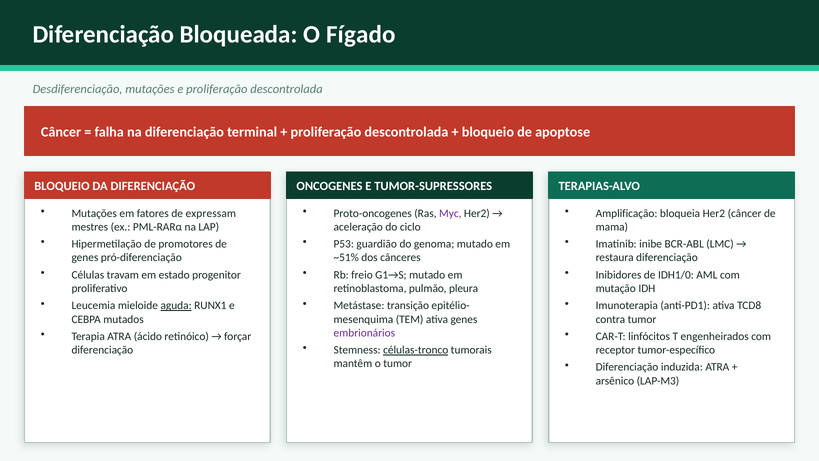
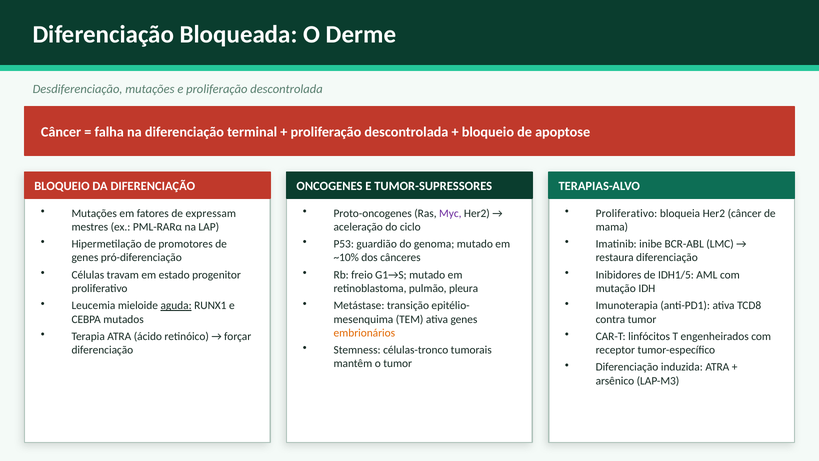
Fígado: Fígado -> Derme (361, 35)
Amplificação: Amplificação -> Proliferativo (626, 213)
~51%: ~51% -> ~10% (346, 258)
IDH1/0: IDH1/0 -> IDH1/5 (676, 275)
embrionários colour: purple -> orange (364, 333)
células-tronco underline: present -> none (416, 350)
